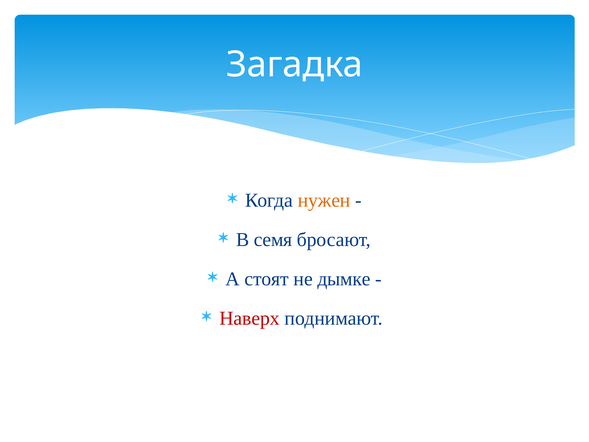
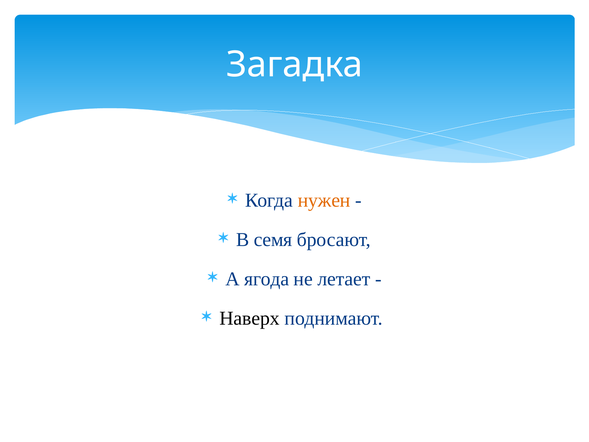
стоят: стоят -> ягода (267, 279)
дымке: дымке -> летает (344, 279)
Наверх colour: red -> black (250, 318)
